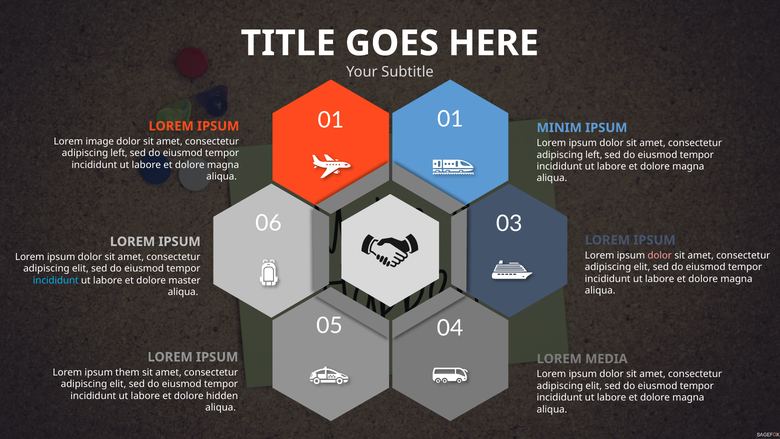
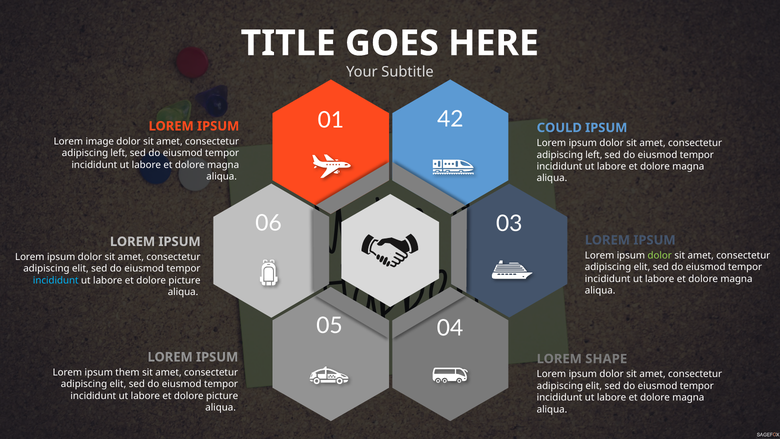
01 01: 01 -> 42 (450, 119)
MINIM: MINIM -> COULD (559, 128)
dolor colour: pink -> light green (660, 255)
master: master -> picture (185, 280)
MEDIA: MEDIA -> SHAPE (606, 359)
hidden: hidden -> picture (222, 396)
